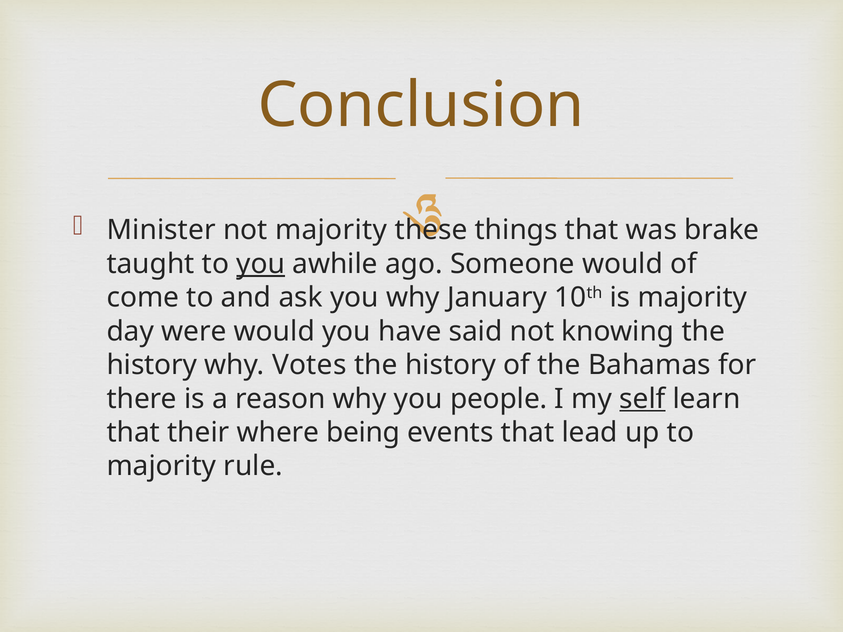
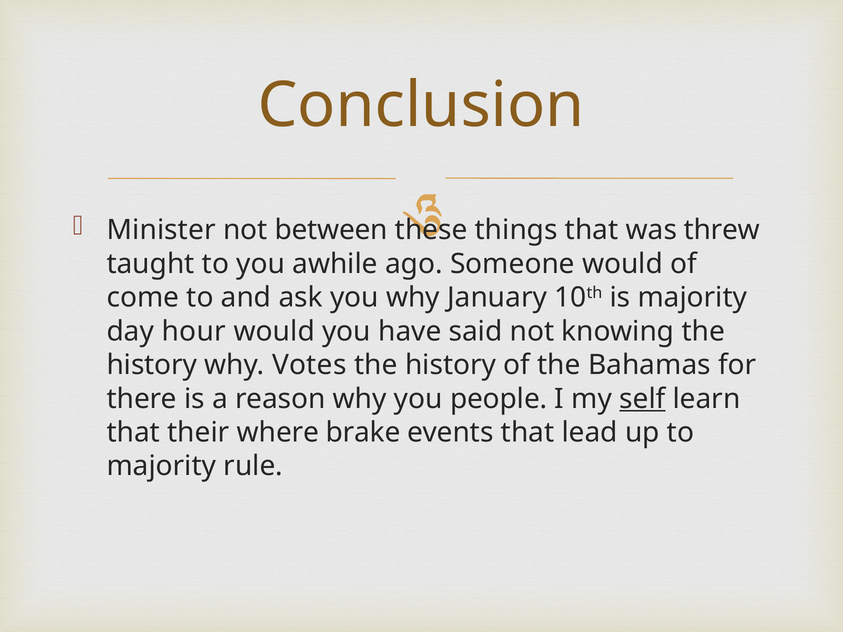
not majority: majority -> between (331, 230)
brake: brake -> threw (722, 230)
you underline: present -> none (261, 264)
were: were -> hour (194, 331)
being: being -> brake (363, 433)
